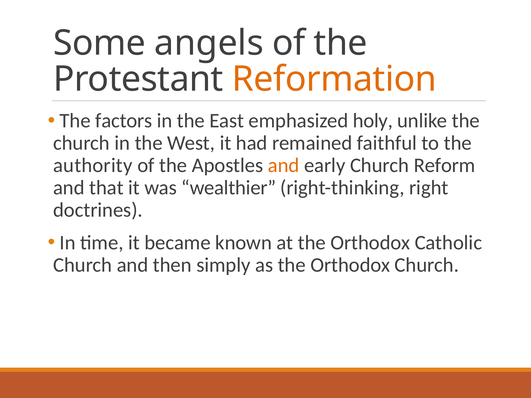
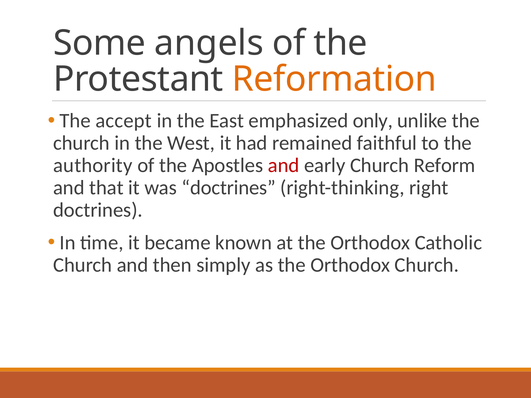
factors: factors -> accept (124, 121)
holy: holy -> only (373, 121)
and colour: orange -> red (284, 165)
was wealthier: wealthier -> doctrines (229, 188)
